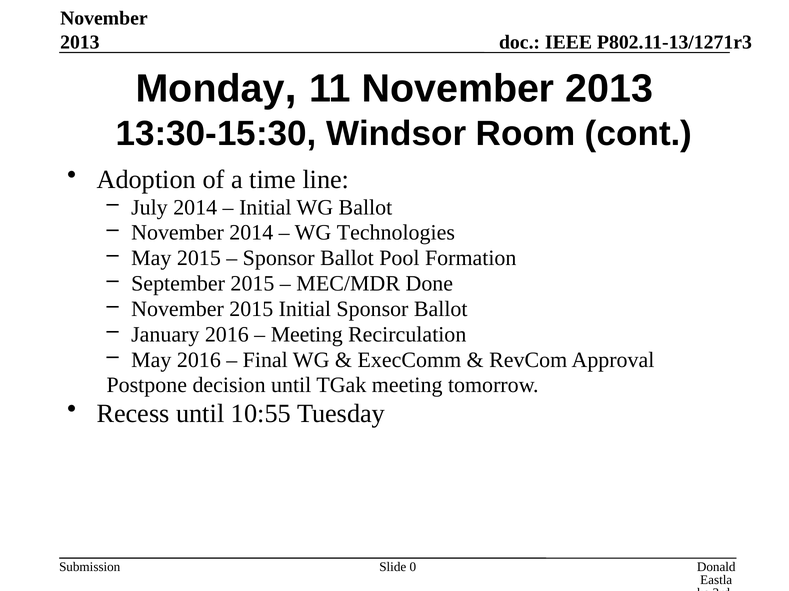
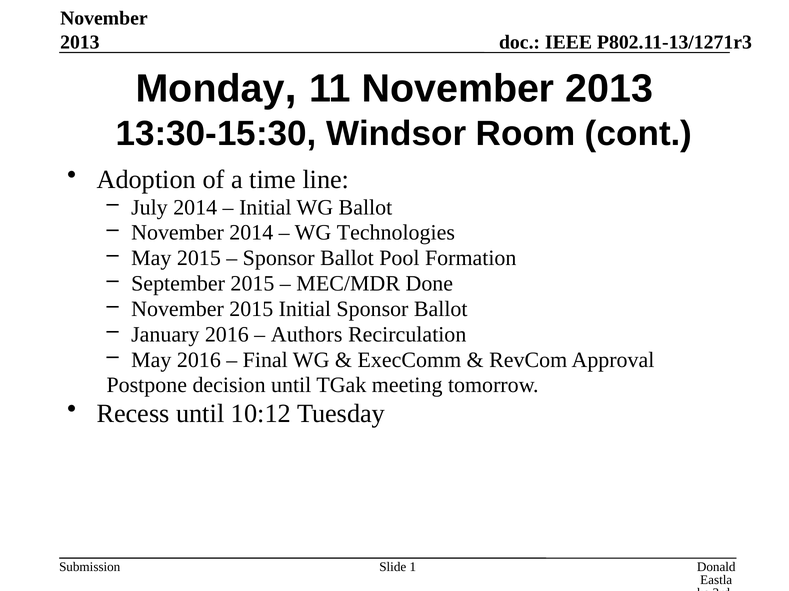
Meeting: Meeting -> Authors (307, 335)
10:55: 10:55 -> 10:12 (261, 414)
0: 0 -> 1 (413, 568)
